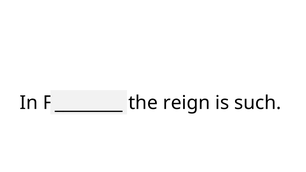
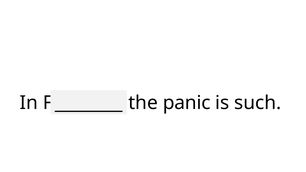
reign: reign -> panic (187, 103)
